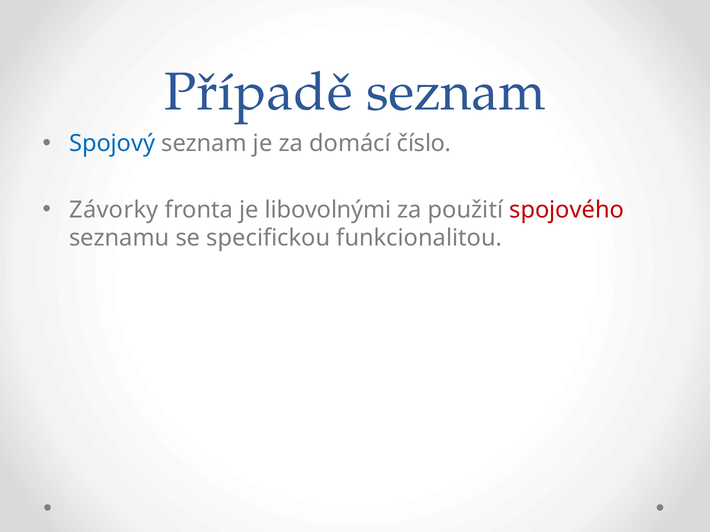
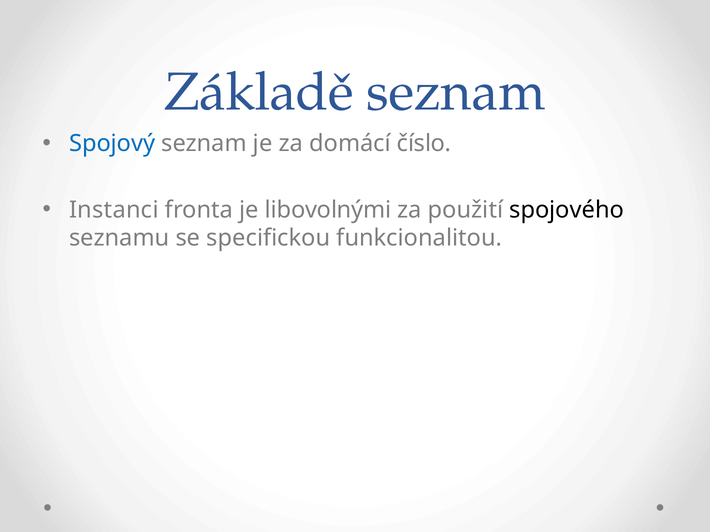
Případě: Případě -> Základě (259, 92)
Závorky: Závorky -> Instanci (114, 210)
spojového colour: red -> black (567, 210)
